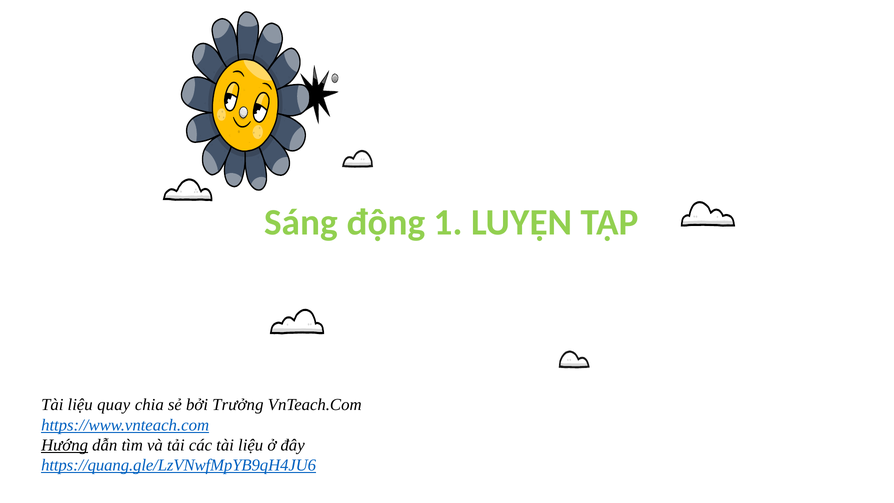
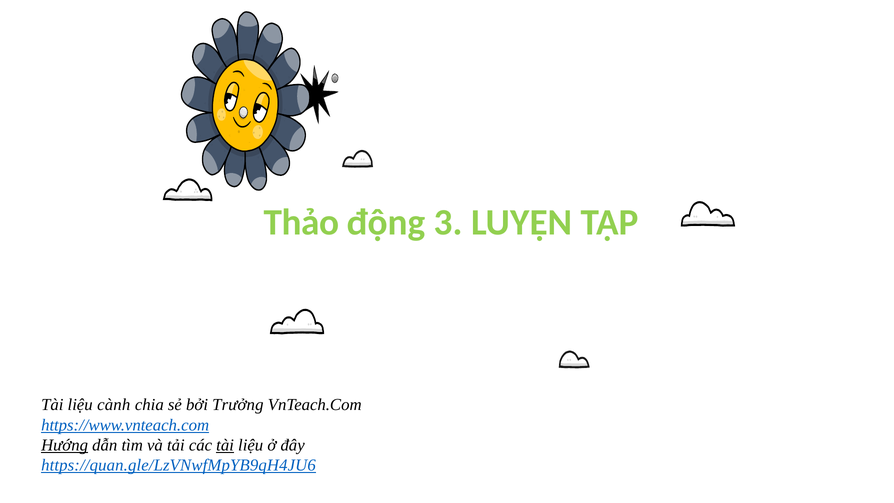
Sáng: Sáng -> Thảo (301, 223)
1: 1 -> 3 (448, 223)
quay: quay -> cành (114, 405)
tài underline: none -> present (225, 445)
https://quang.gle/LzVNwfMpYB9qH4JU6: https://quang.gle/LzVNwfMpYB9qH4JU6 -> https://quan.gle/LzVNwfMpYB9qH4JU6 (178, 465)
